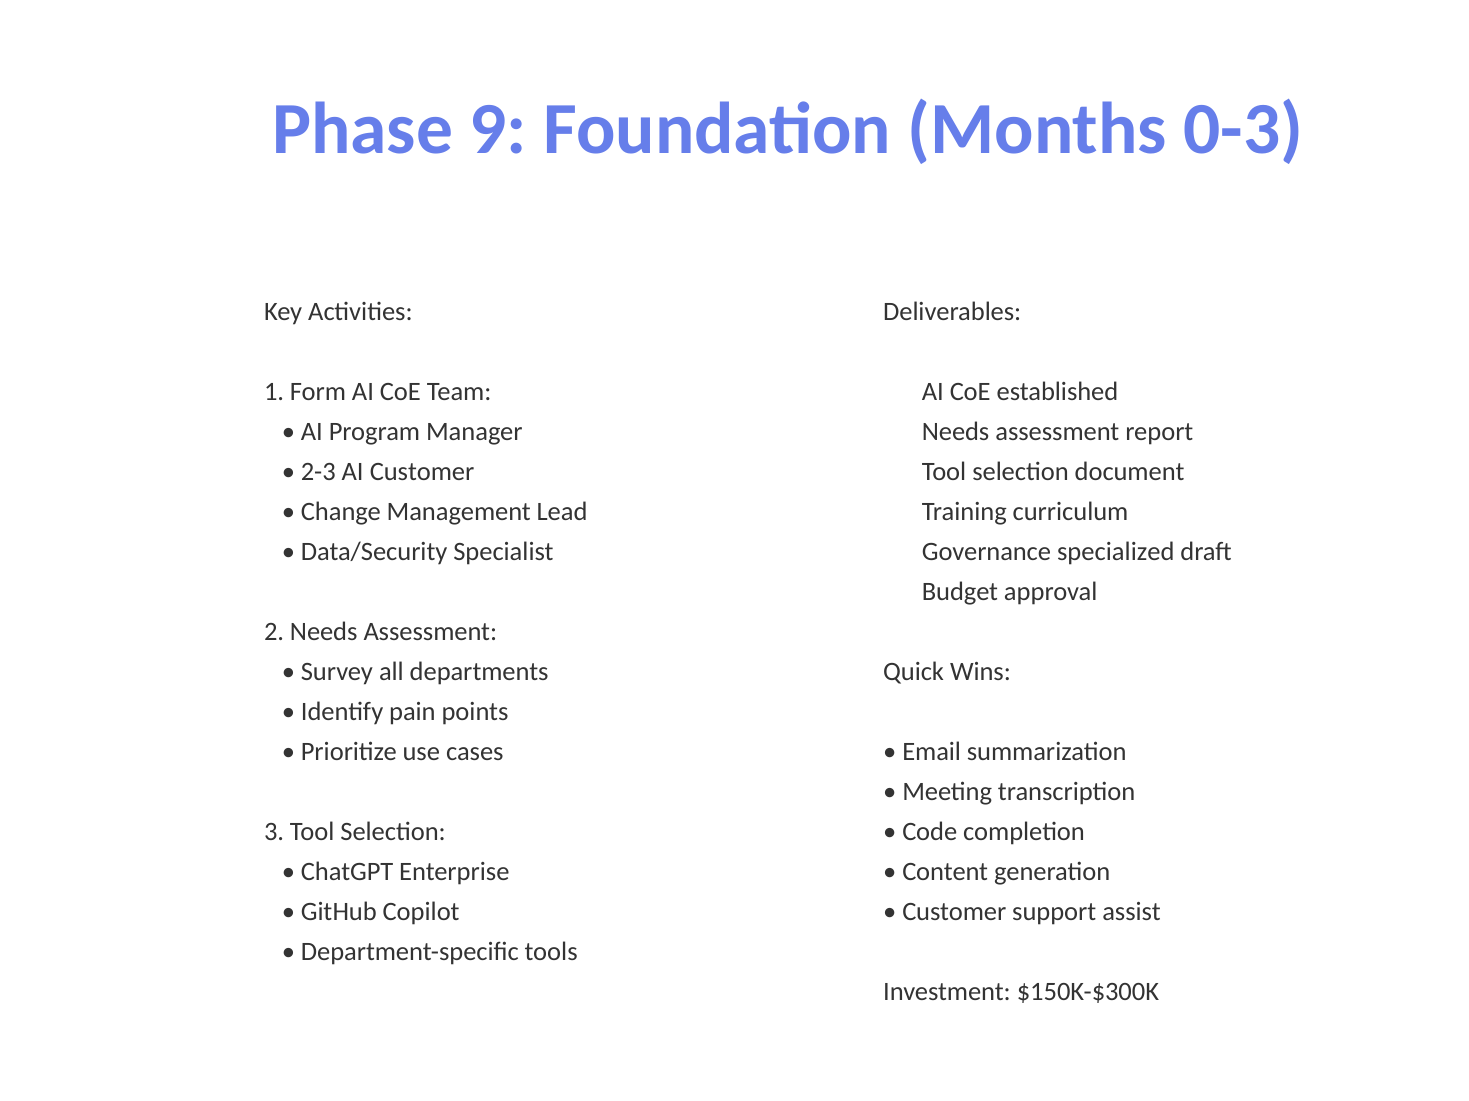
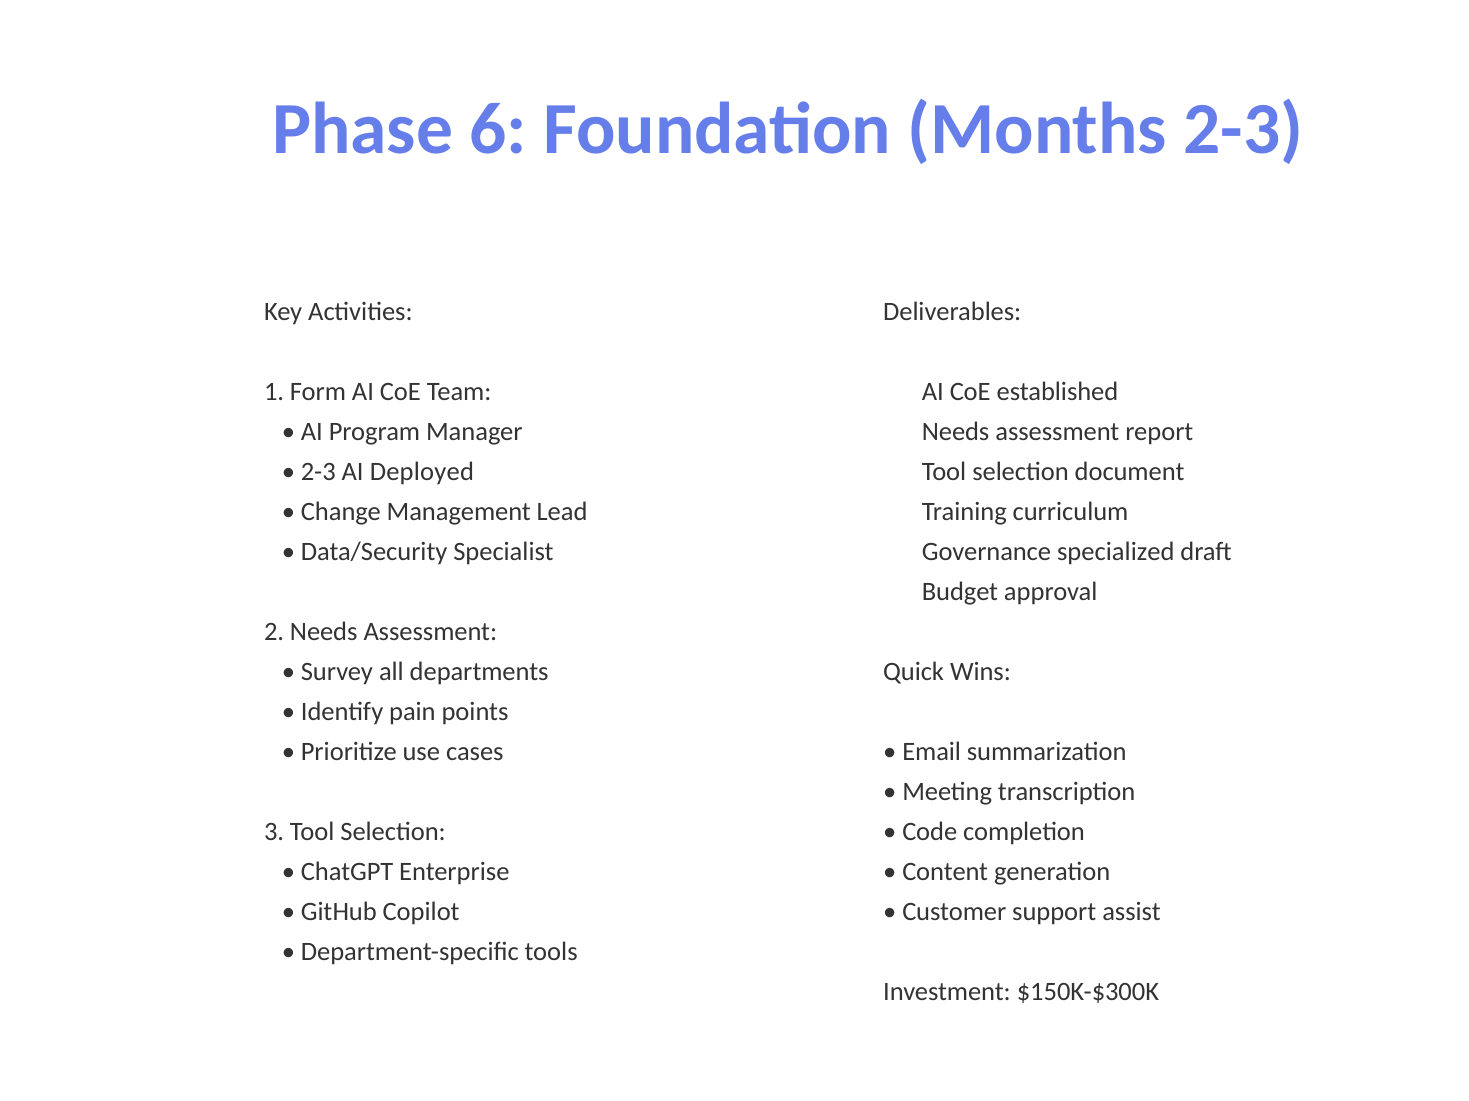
9: 9 -> 6 (498, 130)
Months 0-3: 0-3 -> 2-3 (1243, 130)
AI Customer: Customer -> Deployed (422, 472)
